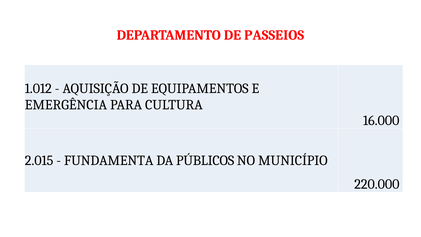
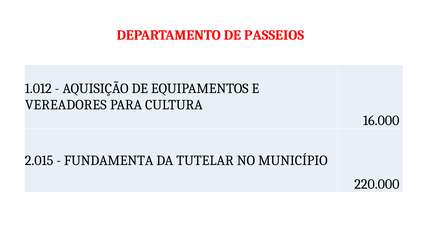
EMERGÊNCIA: EMERGÊNCIA -> VEREADORES (66, 105)
PÚBLICOS: PÚBLICOS -> TUTELAR (205, 160)
